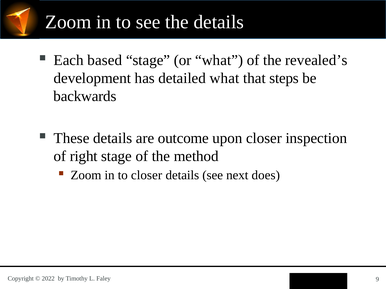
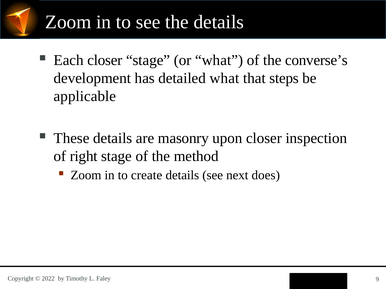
Each based: based -> closer (105, 60)
revealed’s: revealed’s -> converse’s (316, 60)
backwards: backwards -> applicable (85, 96)
outcome: outcome -> masonry (183, 138)
to closer: closer -> create (147, 176)
